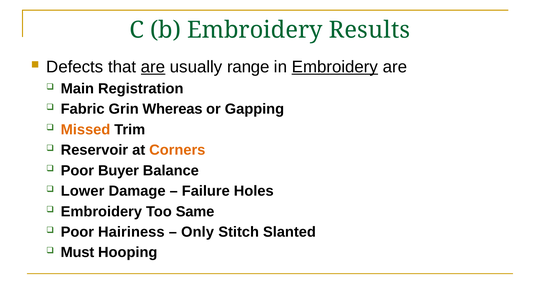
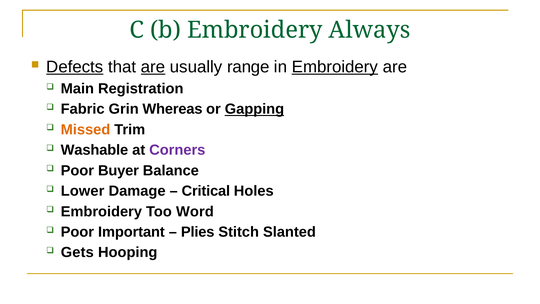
Results: Results -> Always (370, 30)
Defects underline: none -> present (75, 67)
Gapping underline: none -> present (254, 109)
Reservoir: Reservoir -> Washable (94, 150)
Corners colour: orange -> purple (177, 150)
Failure: Failure -> Critical (206, 191)
Same: Same -> Word (195, 211)
Hairiness: Hairiness -> Important (131, 232)
Only: Only -> Plies (198, 232)
Must: Must -> Gets (77, 252)
